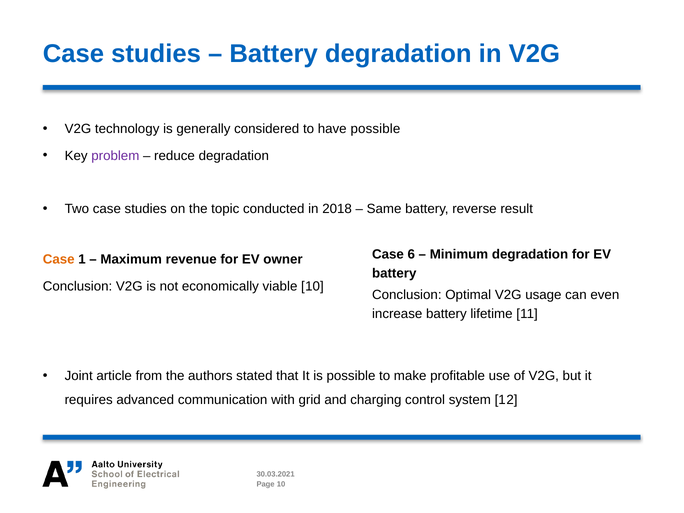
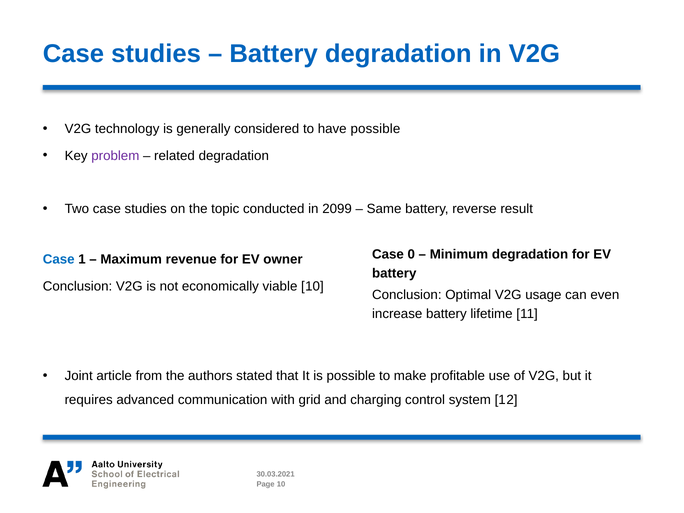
reduce: reduce -> related (175, 156)
2018: 2018 -> 2099 (337, 209)
6: 6 -> 0 (411, 254)
Case colour: orange -> blue (59, 260)
